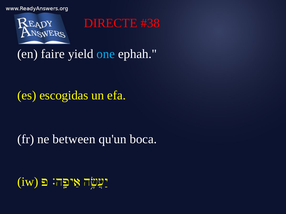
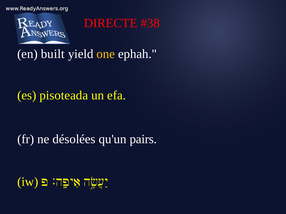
faire: faire -> built (53, 54)
one colour: light blue -> yellow (106, 54)
escogidas: escogidas -> pisoteada (64, 95)
between: between -> désolées (74, 140)
boca: boca -> pairs (143, 140)
